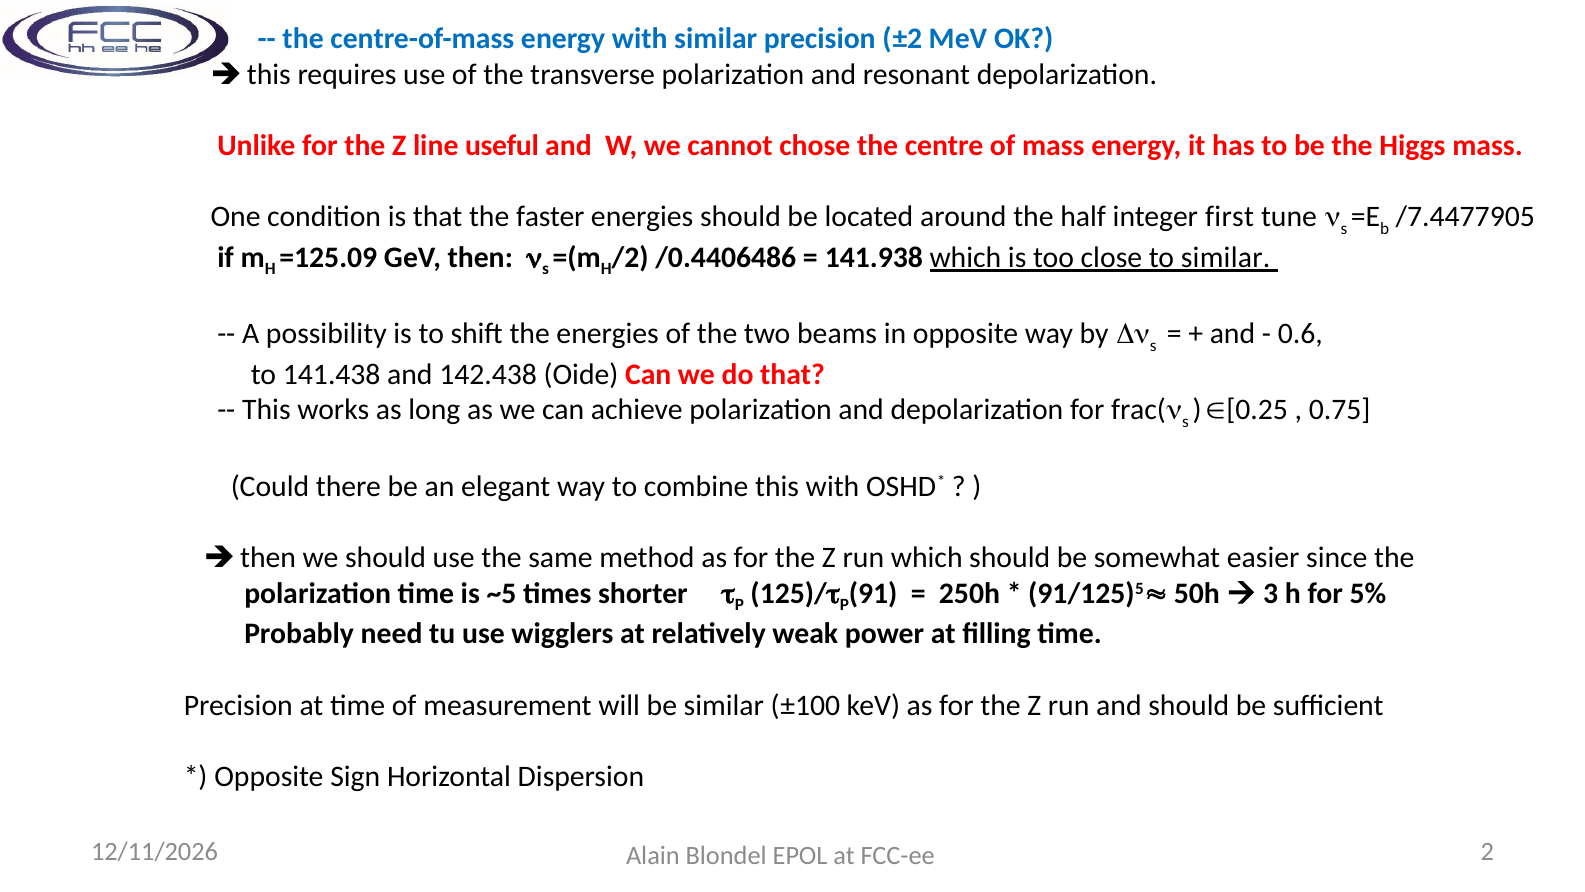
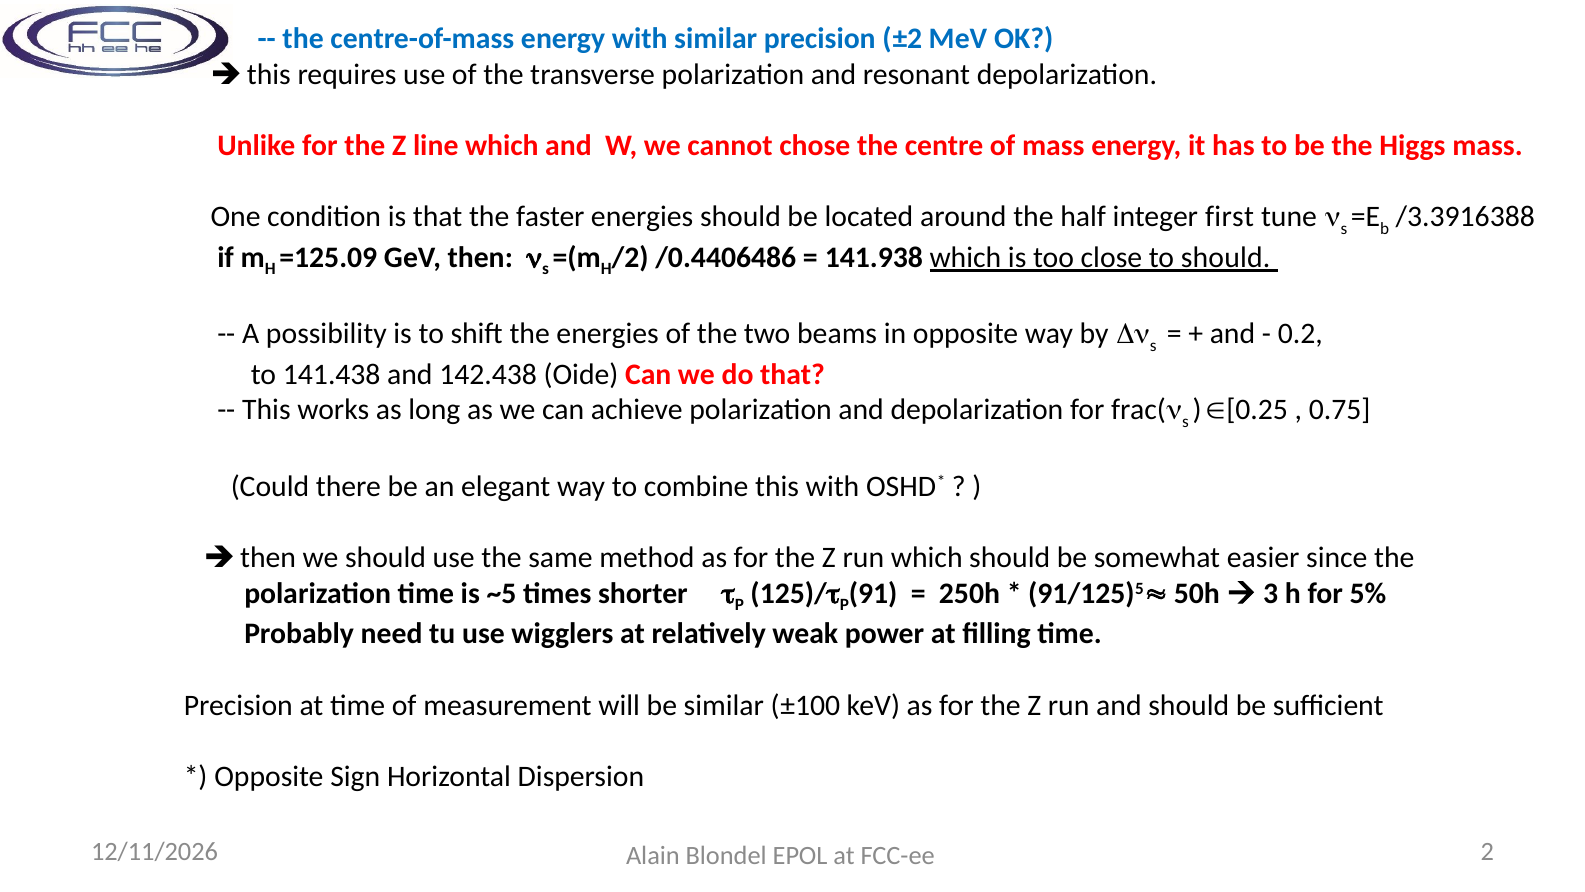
line useful: useful -> which (502, 146)
/7.4477905: /7.4477905 -> /3.3916388 (1465, 217)
to similar: similar -> should (1226, 257)
0.6: 0.6 -> 0.2 (1300, 334)
